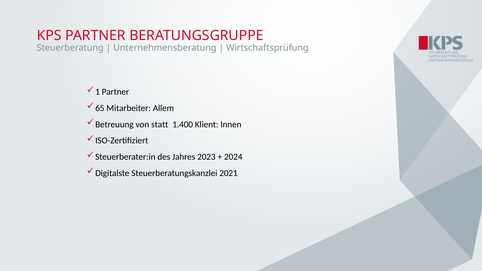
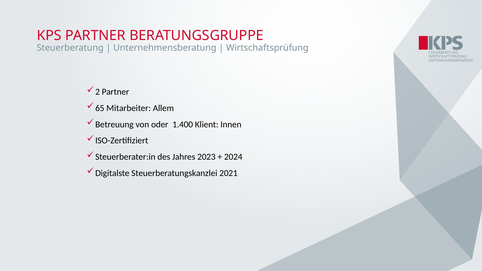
1: 1 -> 2 (98, 92)
statt: statt -> oder (160, 124)
